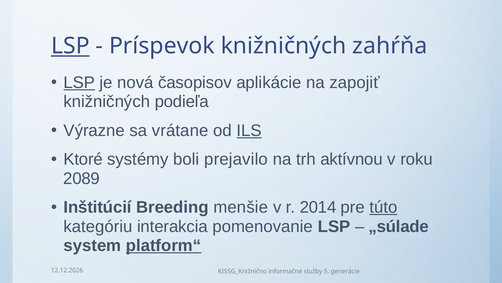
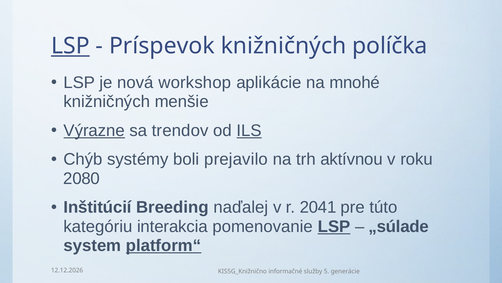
zahŕňa: zahŕňa -> políčka (390, 46)
LSP underline: present -> none (79, 82)
časopisov: časopisov -> workshop (195, 82)
zapojiť: zapojiť -> mnohé (355, 82)
podieľa: podieľa -> menšie (182, 101)
Výrazne underline: none -> present (94, 130)
vrátane: vrátane -> trendov (180, 130)
Ktoré: Ktoré -> Chýb (83, 159)
2089: 2089 -> 2080 (82, 178)
menšie: menšie -> naďalej (241, 207)
2014: 2014 -> 2041 (318, 207)
túto underline: present -> none (383, 207)
LSP underline: none -> present (334, 226)
